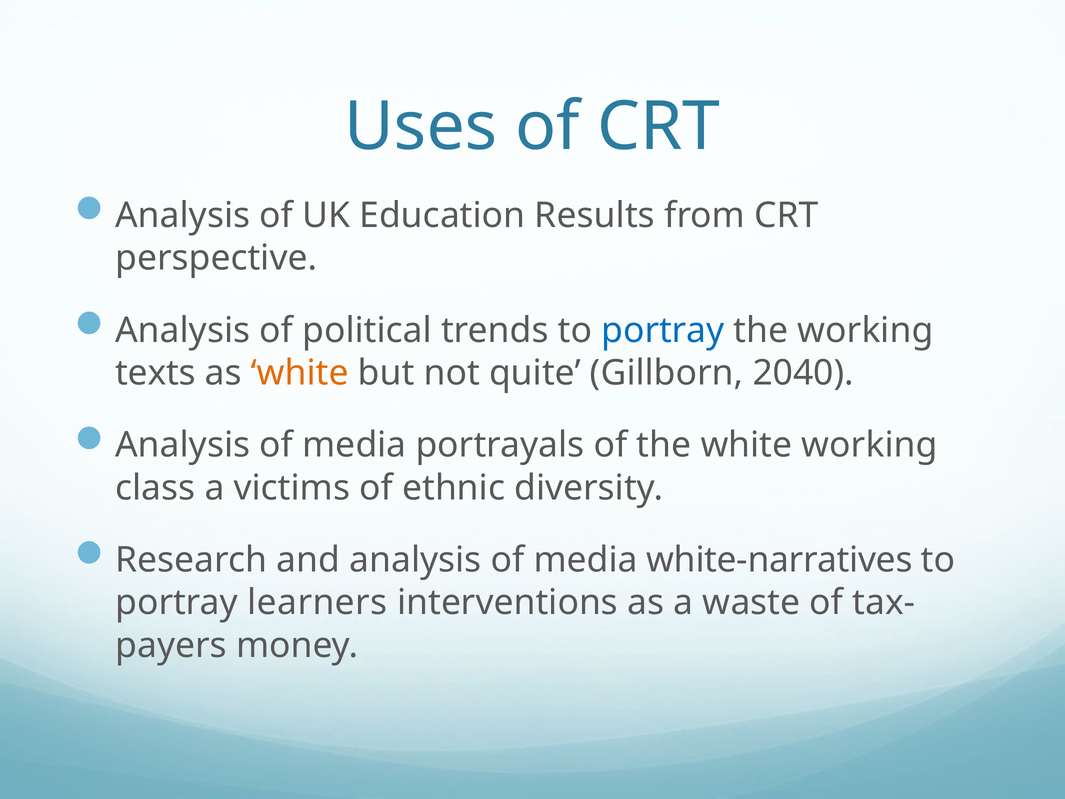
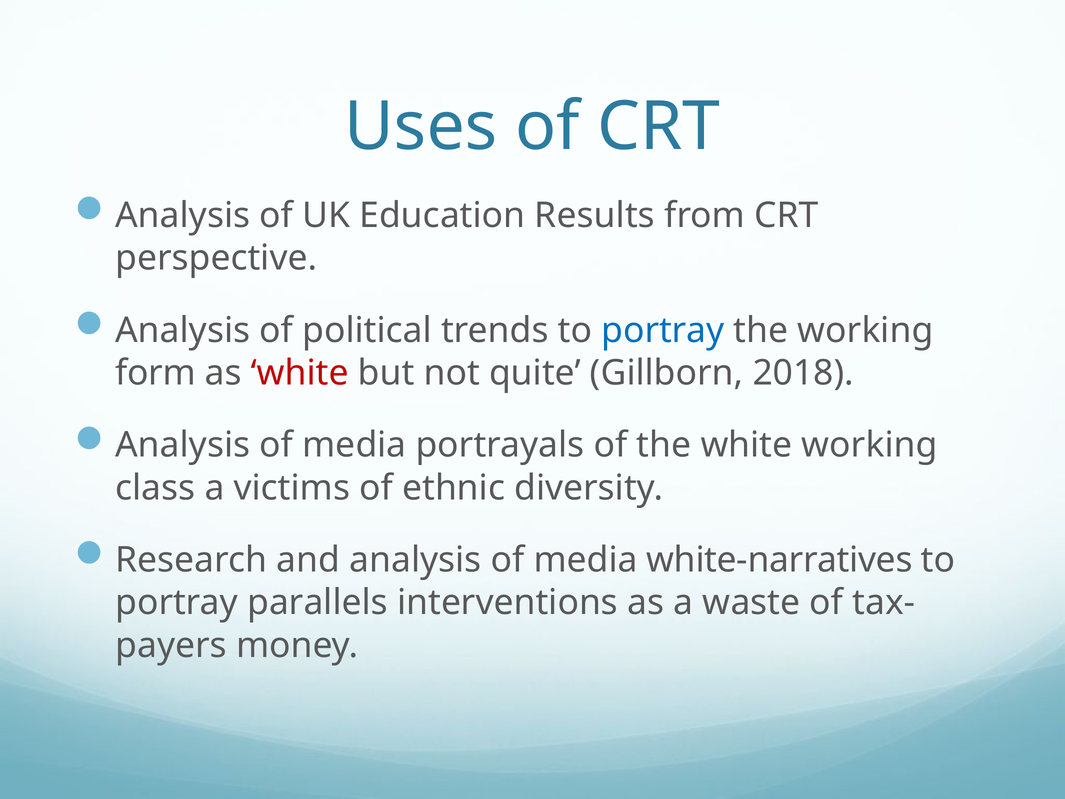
texts: texts -> form (156, 373)
white colour: orange -> red (300, 373)
2040: 2040 -> 2018 (803, 373)
learners: learners -> parallels (318, 603)
